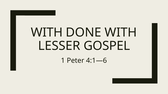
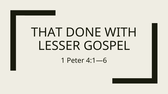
WITH: WITH -> THAT (47, 33)
